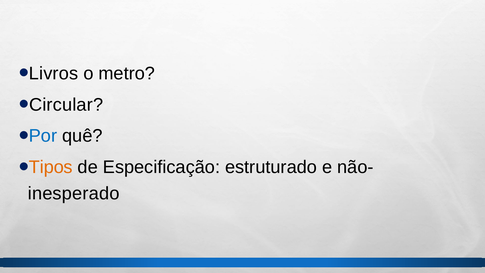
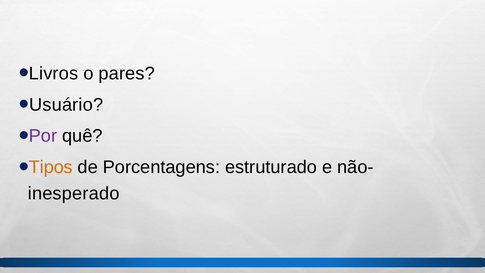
metro: metro -> pares (127, 73)
Circular: Circular -> Usuário (66, 105)
Por colour: blue -> purple (43, 136)
Especificação: Especificação -> Porcentagens (161, 167)
